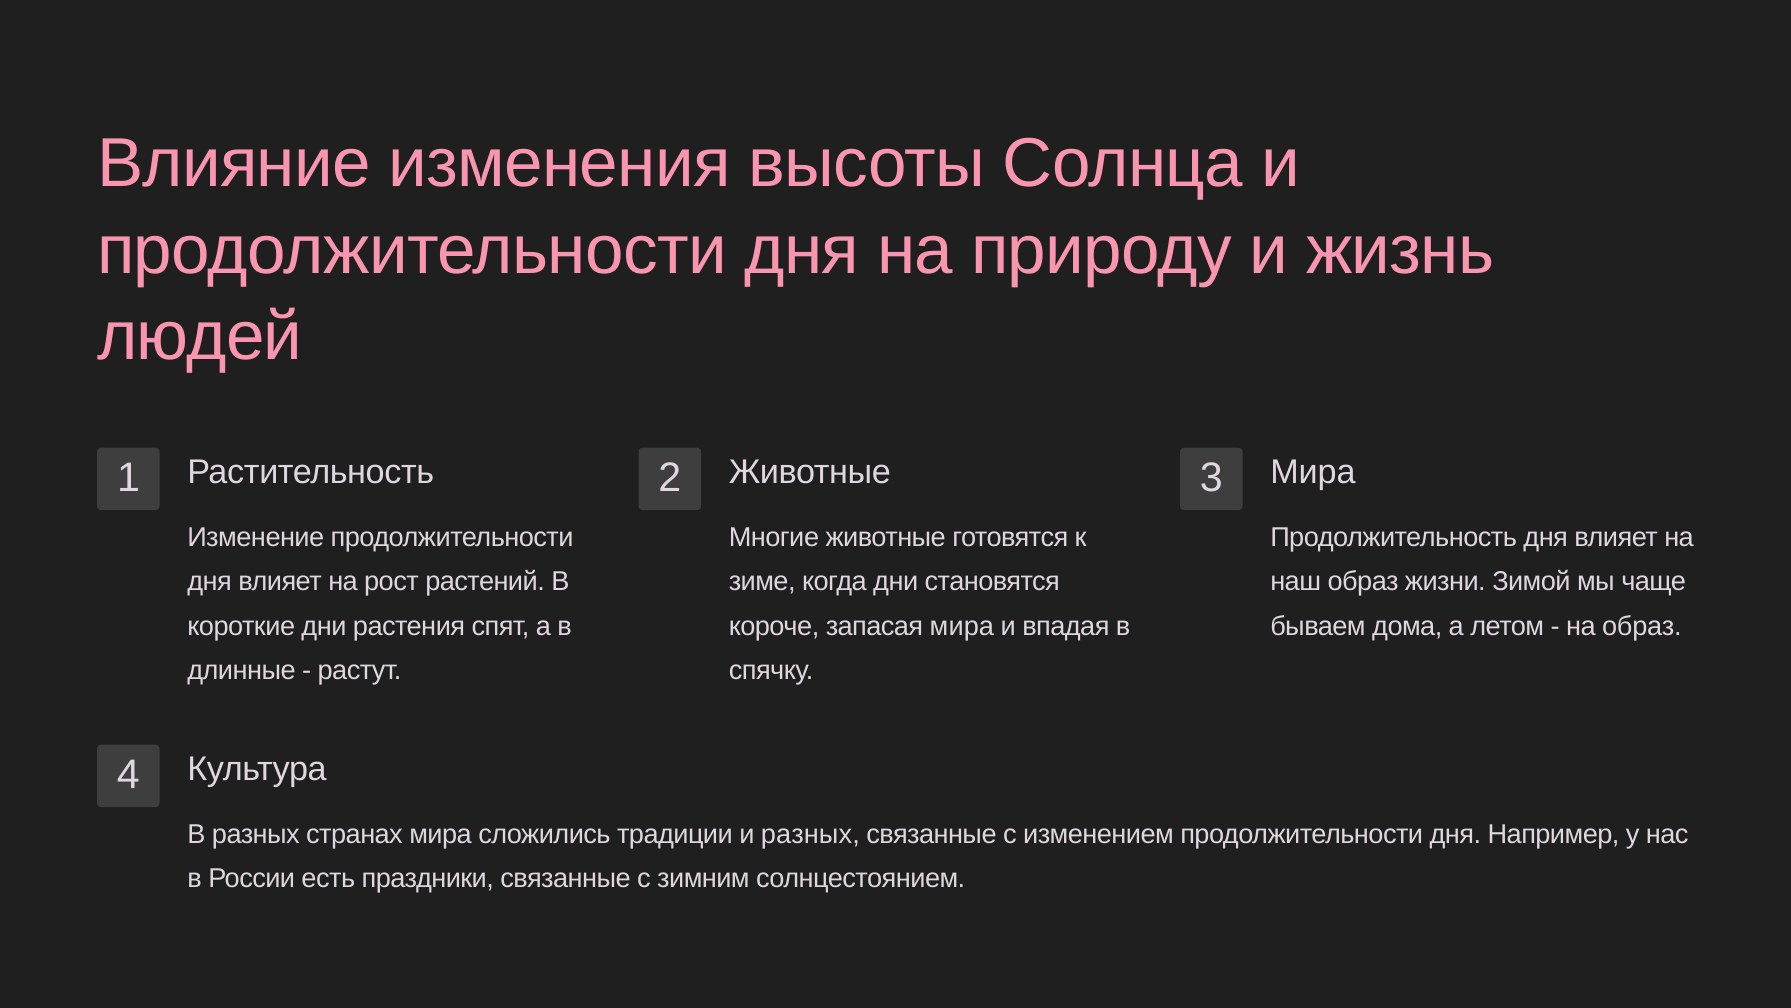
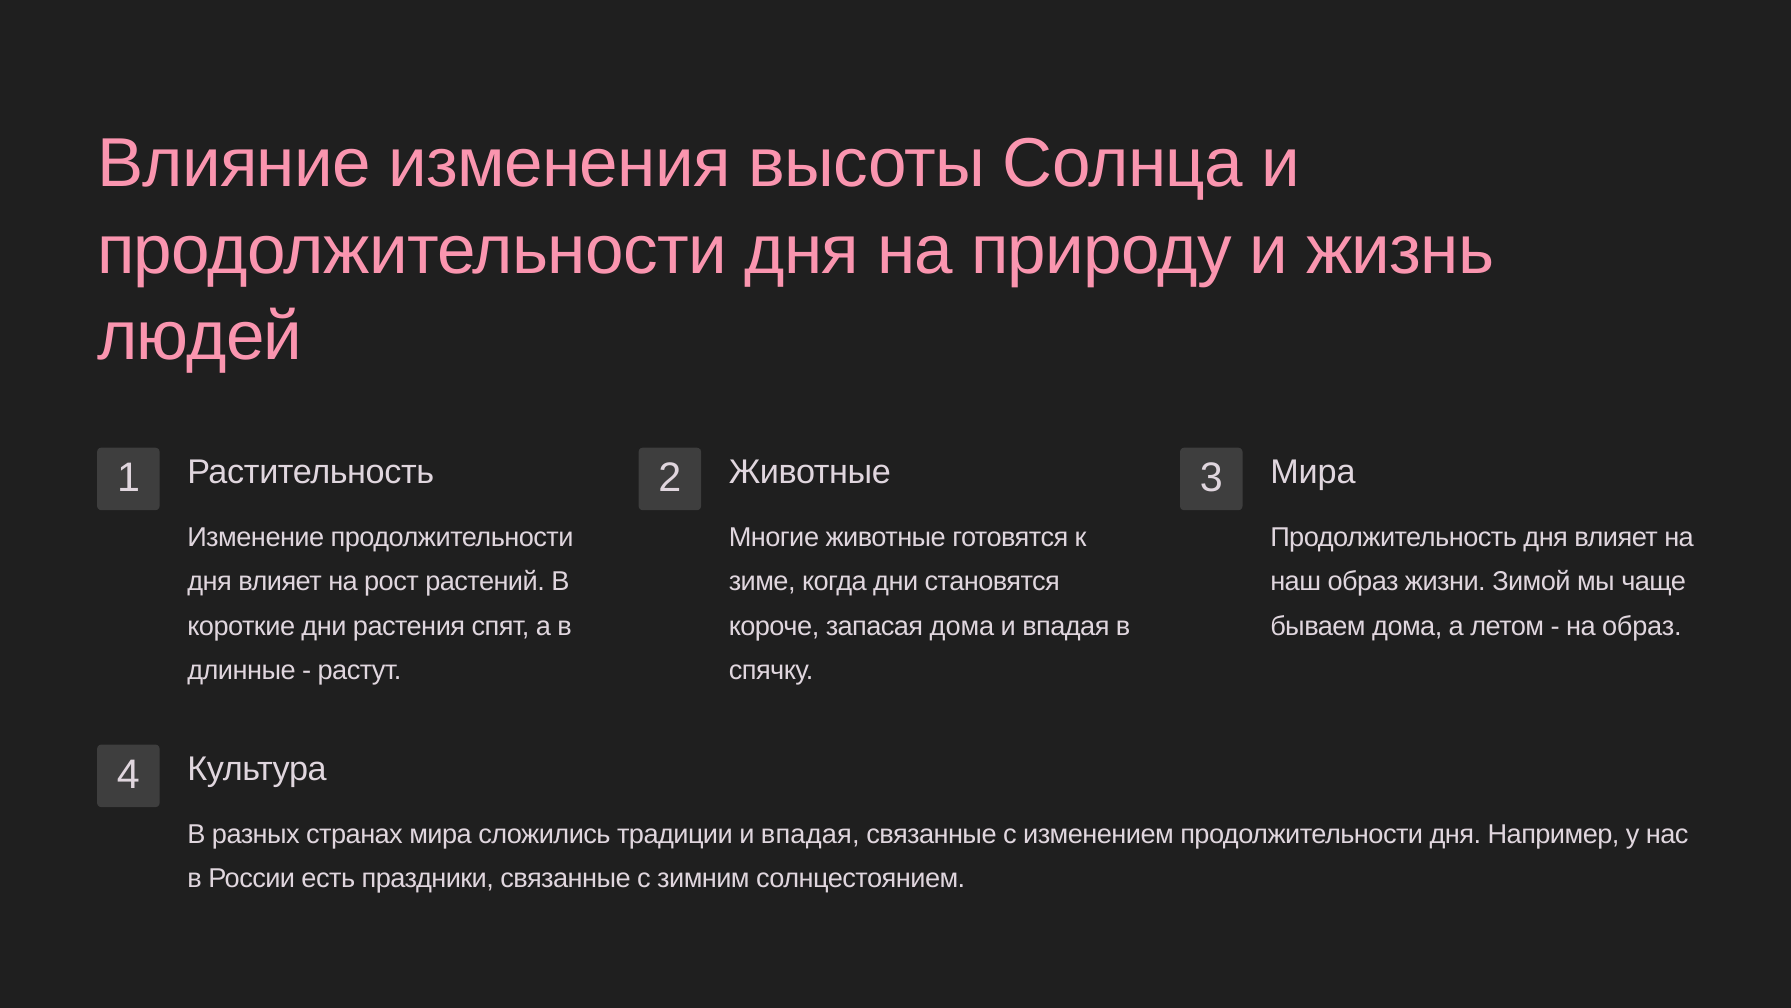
запасая мира: мира -> дома (962, 626)
традиции и разных: разных -> впадая (810, 834)
